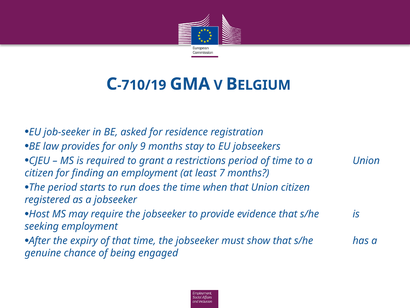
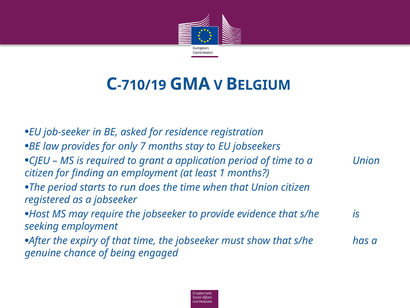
9: 9 -> 7 (143, 146)
restrictions: restrictions -> application (201, 161)
7: 7 -> 1 (222, 173)
